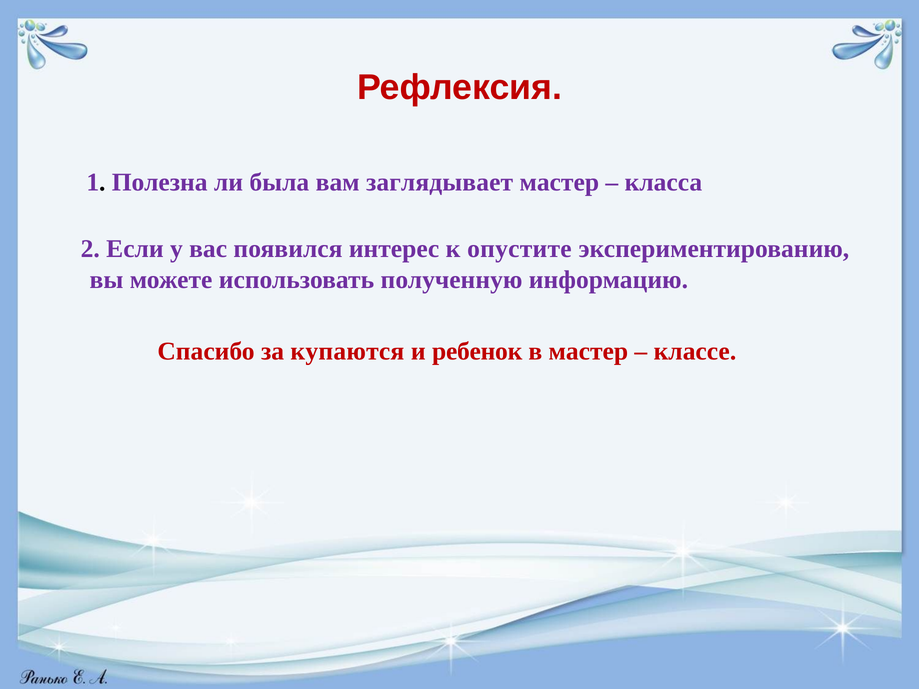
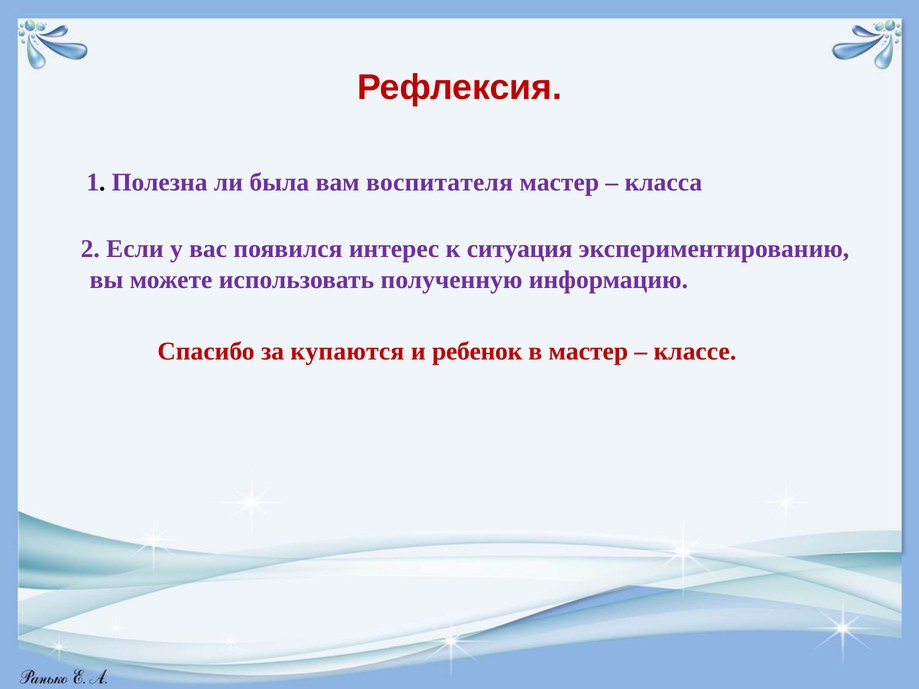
заглядывает: заглядывает -> воспитателя (440, 183)
опустите: опустите -> ситуация (520, 249)
